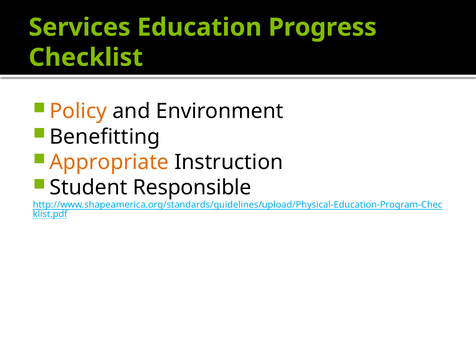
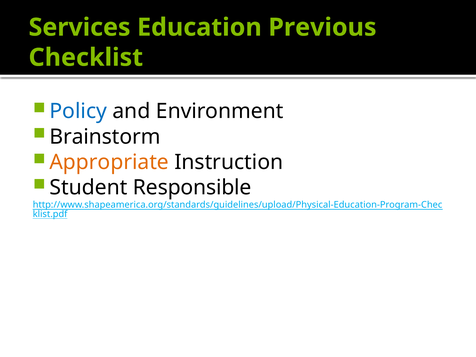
Progress: Progress -> Previous (322, 27)
Policy colour: orange -> blue (78, 111)
Benefitting: Benefitting -> Brainstorm (105, 137)
